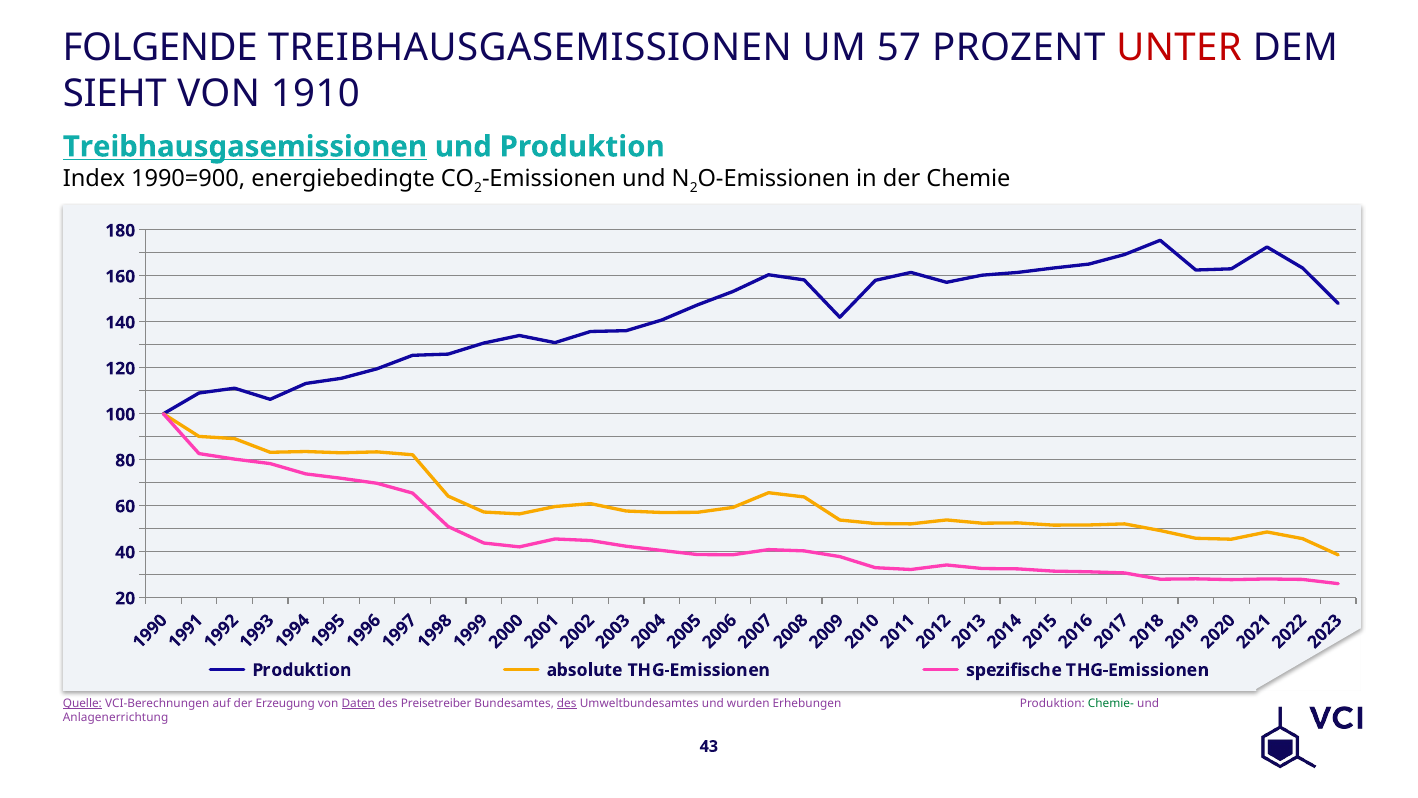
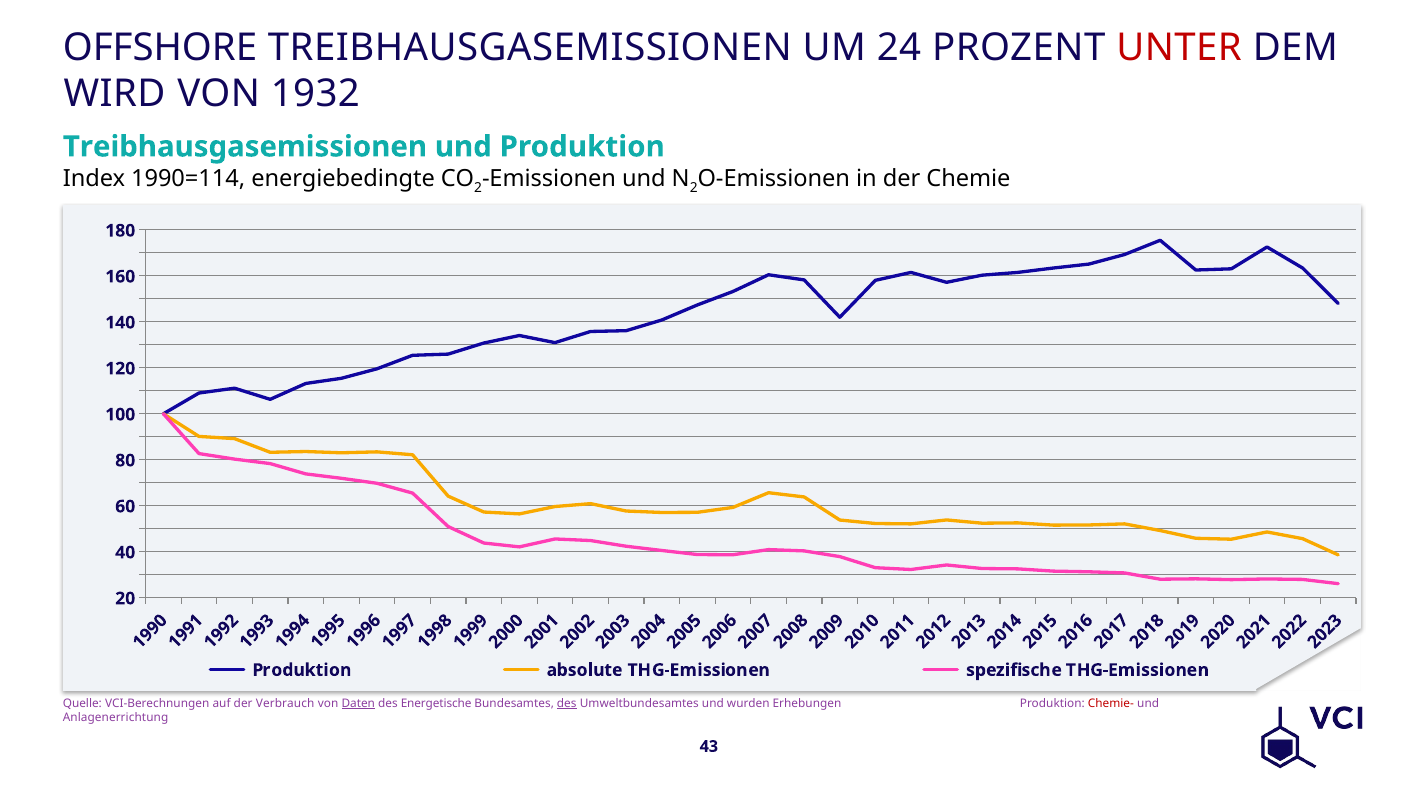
FOLGENDE: FOLGENDE -> OFFSHORE (160, 48)
57: 57 -> 24 (899, 48)
SIEHT: SIEHT -> WIRD (114, 94)
1910: 1910 -> 1932 (315, 94)
Treibhausgasemissionen underline: present -> none (245, 147)
1990=900: 1990=900 -> 1990=114 (188, 179)
Quelle underline: present -> none (82, 703)
Erzeugung: Erzeugung -> Verbrauch (285, 703)
Preisetreiber: Preisetreiber -> Energetische (436, 703)
Chemie- colour: green -> red (1111, 703)
